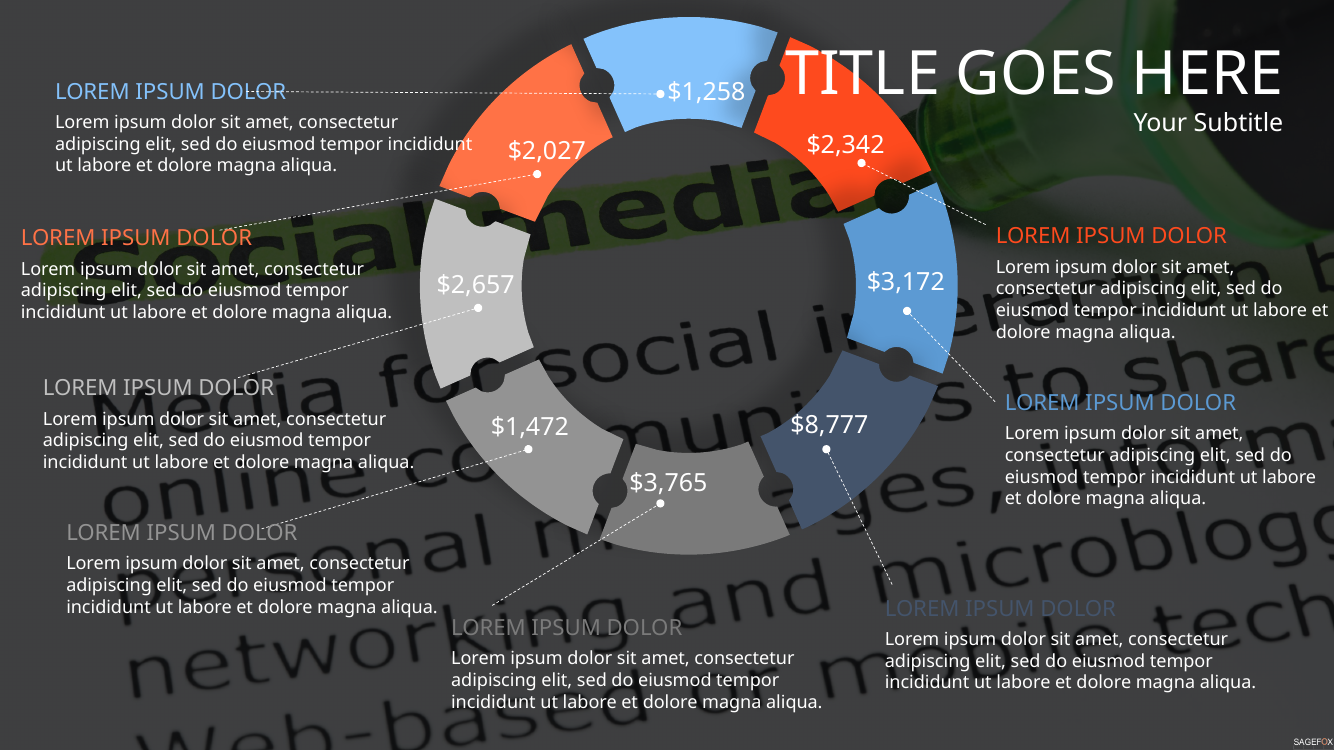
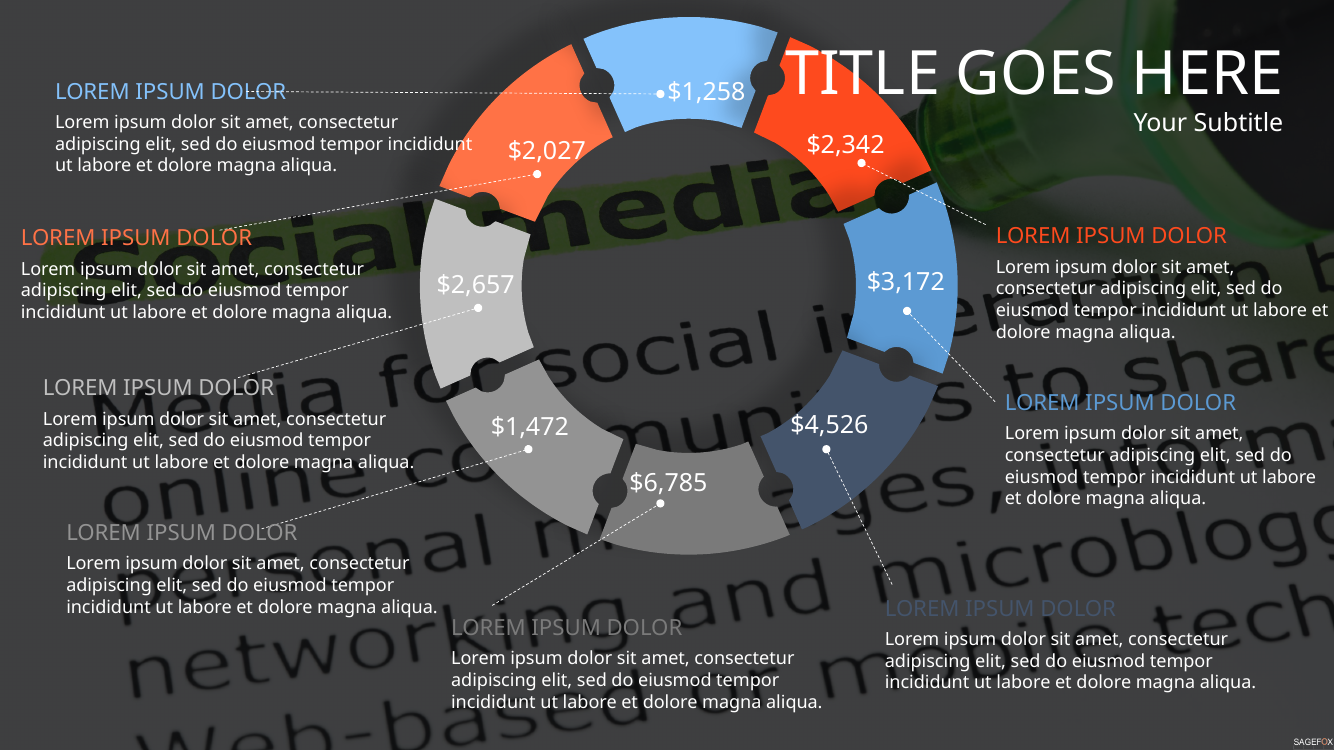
$8,777: $8,777 -> $4,526 (829, 425)
$3,765: $3,765 -> $6,785 (668, 483)
